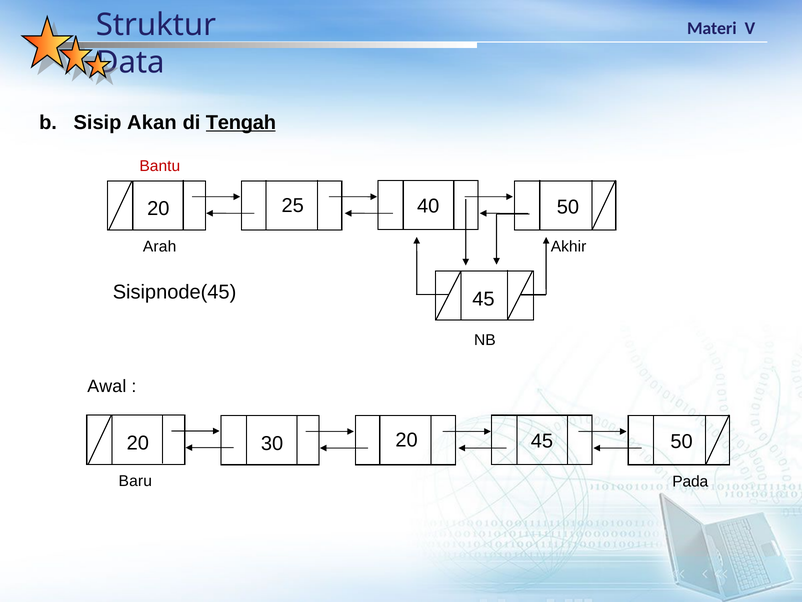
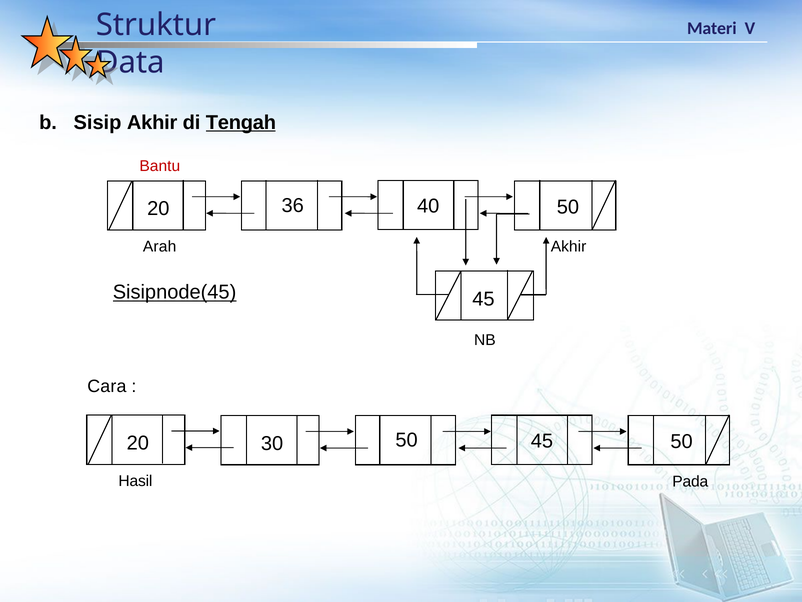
Sisip Akan: Akan -> Akhir (152, 122)
25: 25 -> 36 (293, 205)
Sisipnode(45 underline: none -> present (175, 292)
Awal: Awal -> Cara (107, 386)
30 20: 20 -> 50 (407, 440)
Baru: Baru -> Hasil (135, 481)
